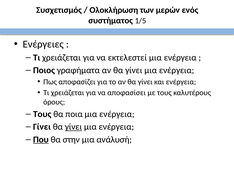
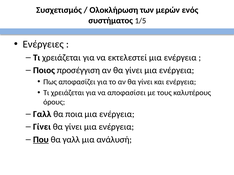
γραφήματα: γραφήματα -> προσέγγιση (78, 70)
Τους: Τους -> Γαλλ (42, 114)
γίνει underline: present -> none (74, 127)
θα στην: στην -> γαλλ (71, 140)
